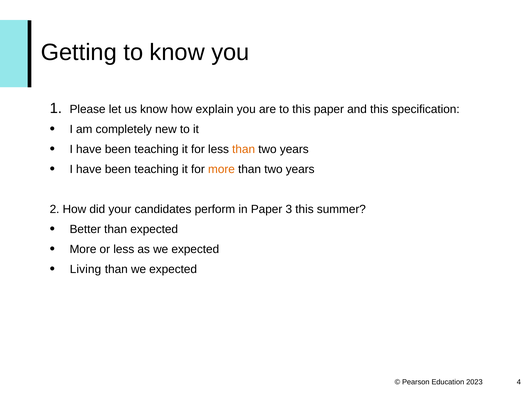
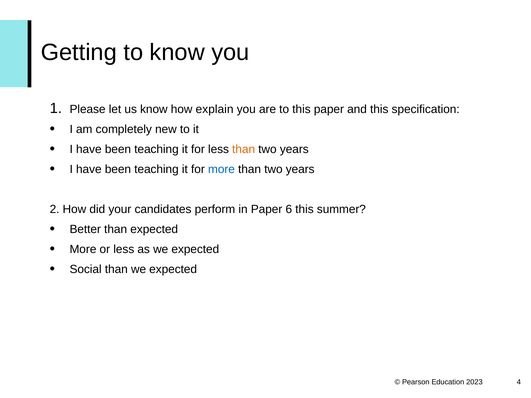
more colour: orange -> blue (221, 169)
3: 3 -> 6 (289, 209)
Living: Living -> Social (86, 269)
